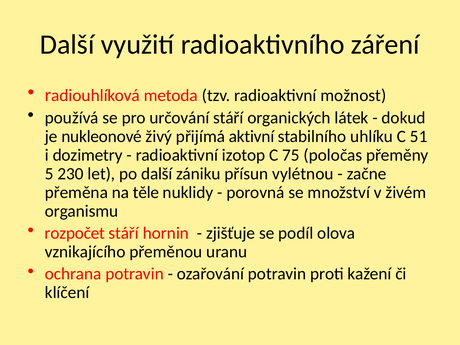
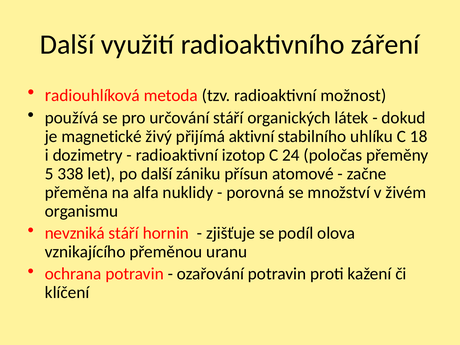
nukleonové: nukleonové -> magnetické (102, 136)
51: 51 -> 18 (419, 136)
75: 75 -> 24 (291, 155)
230: 230 -> 338 (71, 174)
vylétnou: vylétnou -> atomové (303, 174)
těle: těle -> alfa (146, 192)
rozpočet: rozpočet -> nevzniká (75, 233)
